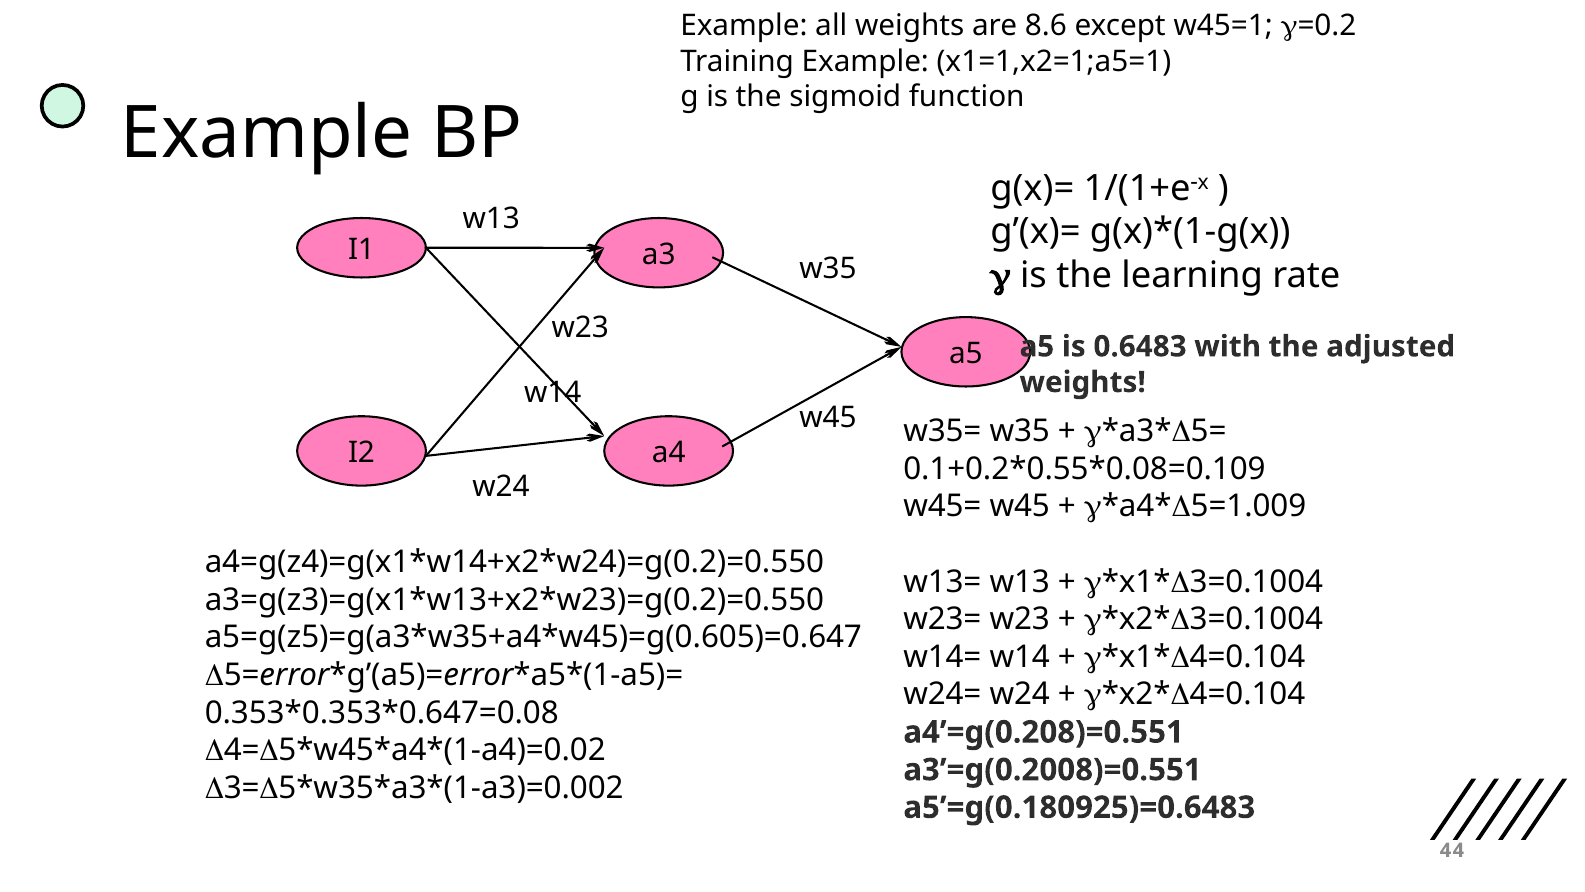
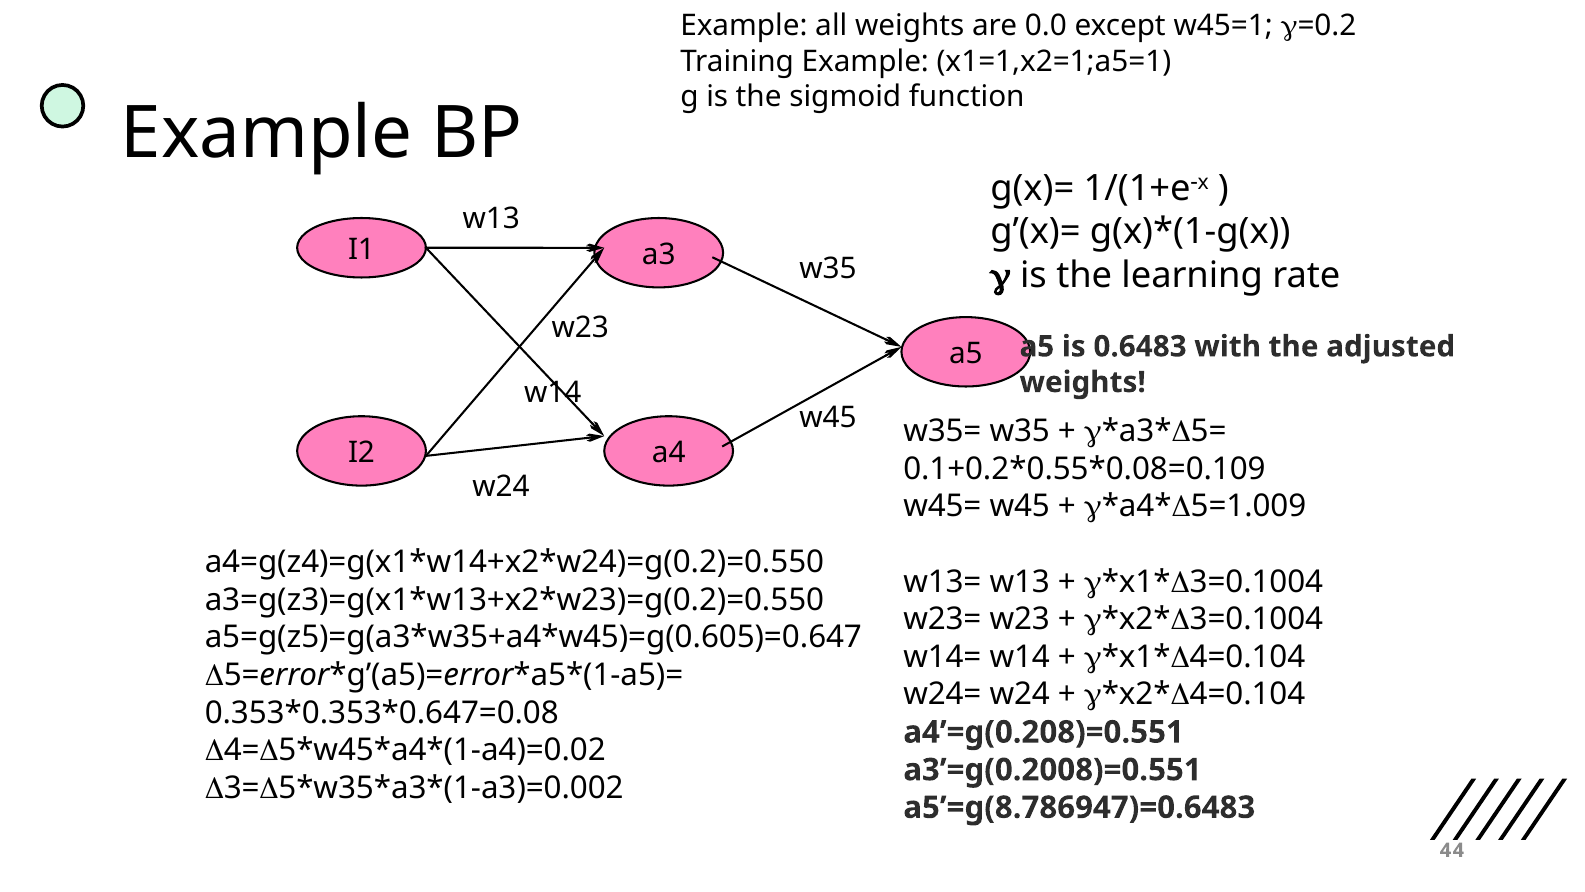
8.6: 8.6 -> 0.0 (1046, 26)
a5’=g(0.180925)=0.6483: a5’=g(0.180925)=0.6483 -> a5’=g(8.786947)=0.6483 (1079, 807)
